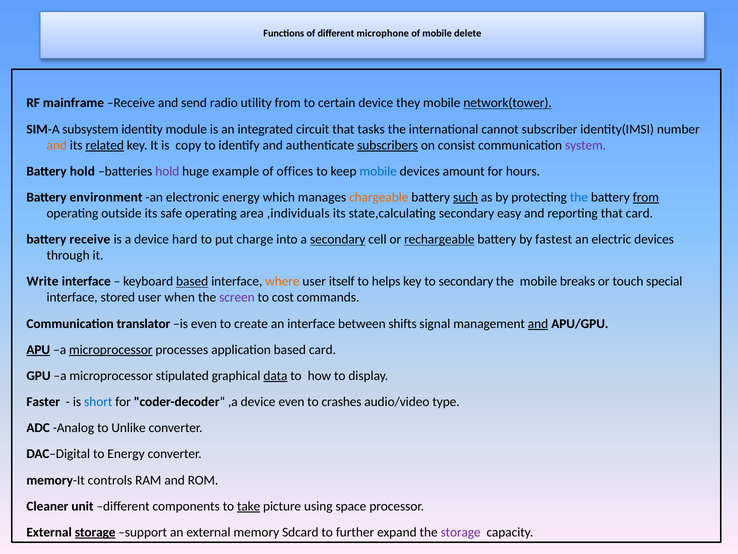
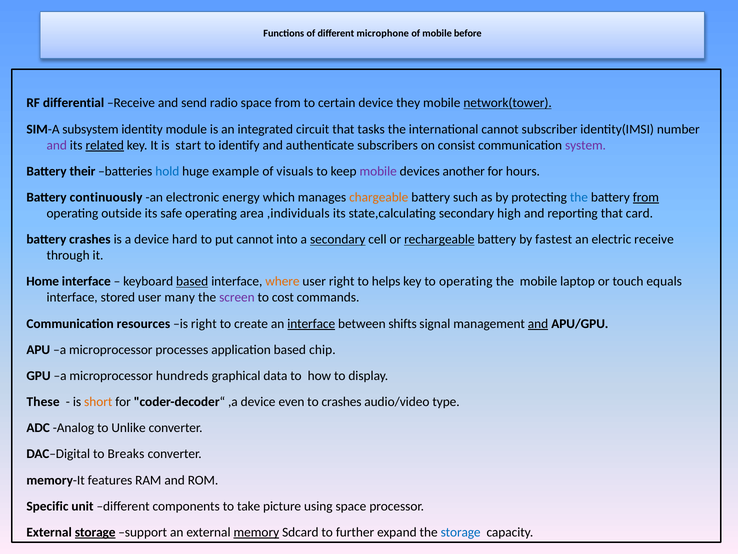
delete: delete -> before (468, 33)
mainframe: mainframe -> differential (74, 103)
radio utility: utility -> space (256, 103)
and colour: orange -> purple (57, 145)
copy: copy -> start (188, 145)
subscribers underline: present -> none (388, 145)
Battery hold: hold -> their (82, 171)
hold colour: purple -> blue (167, 171)
offices: offices -> visuals (295, 171)
mobile colour: blue -> purple (378, 171)
amount: amount -> another (464, 171)
environment: environment -> continuously (106, 197)
such underline: present -> none (465, 197)
easy: easy -> high (509, 213)
battery receive: receive -> crashes (90, 239)
put charge: charge -> cannot (255, 239)
electric devices: devices -> receive (654, 239)
Write: Write -> Home (43, 281)
user itself: itself -> right (342, 281)
to secondary: secondary -> operating (466, 281)
breaks: breaks -> laptop (578, 281)
special: special -> equals (664, 281)
when: when -> many (180, 297)
translator: translator -> resources (143, 323)
is even: even -> right (204, 323)
interface underline: none -> present (311, 323)
APU underline: present -> none (38, 349)
microprocessor underline: present -> none (111, 349)
based card: card -> chip (322, 349)
stipulated: stipulated -> hundreds (182, 375)
data underline: present -> none (275, 375)
Faster: Faster -> These (43, 402)
short colour: blue -> orange (98, 402)
to Energy: Energy -> Breaks (126, 454)
controls: controls -> features (110, 480)
Cleaner: Cleaner -> Specific (47, 506)
take underline: present -> none (249, 506)
memory underline: none -> present (256, 532)
storage colour: purple -> blue (461, 532)
